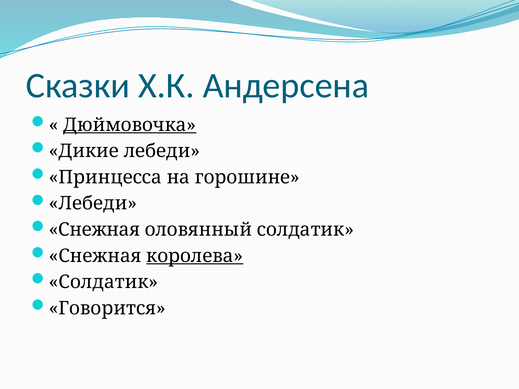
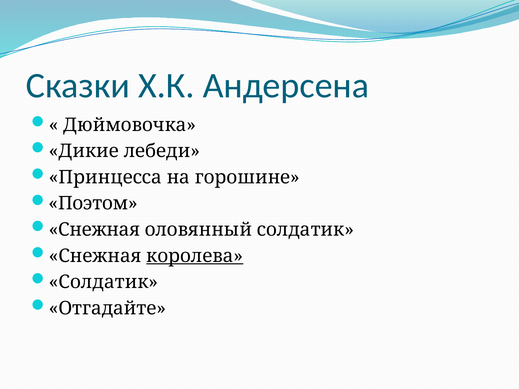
Дюймовочка underline: present -> none (130, 125)
Лебеди: Лебеди -> Поэтом (93, 204)
Говорится: Говорится -> Отгадайте (107, 308)
